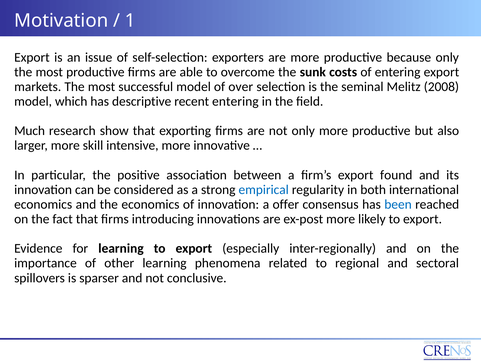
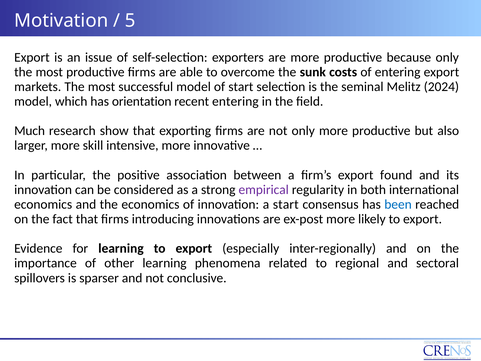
1: 1 -> 5 (130, 21)
of over: over -> start (241, 87)
2008: 2008 -> 2024 (441, 87)
descriptive: descriptive -> orientation (142, 101)
empirical colour: blue -> purple (264, 190)
a offer: offer -> start (286, 204)
